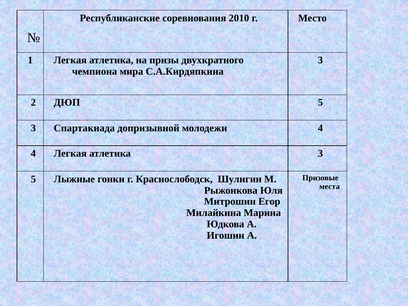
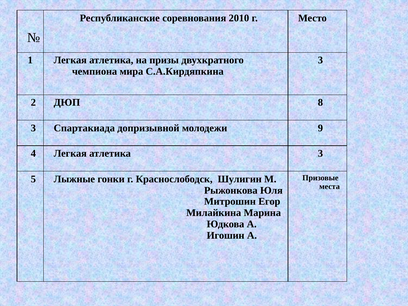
ДЮП 5: 5 -> 8 (320, 103)
молодежи 4: 4 -> 9 (320, 128)
